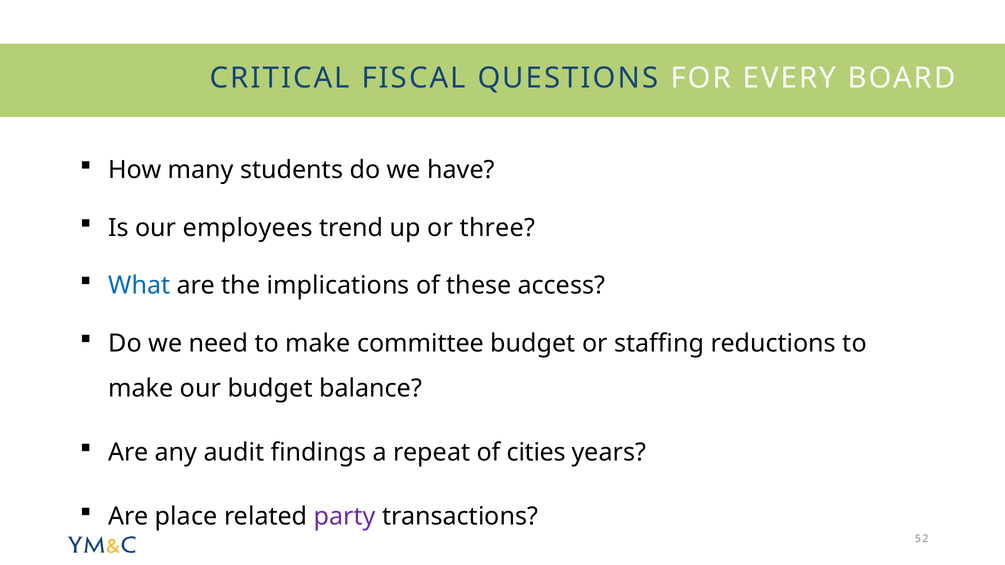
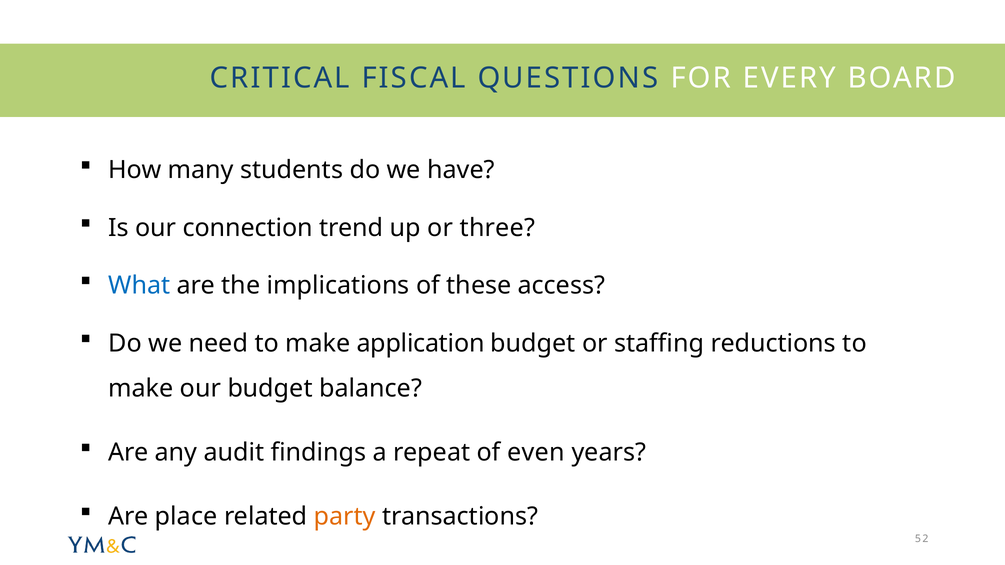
employees: employees -> connection (248, 228)
committee: committee -> application (421, 344)
cities: cities -> even (536, 453)
party colour: purple -> orange (345, 517)
